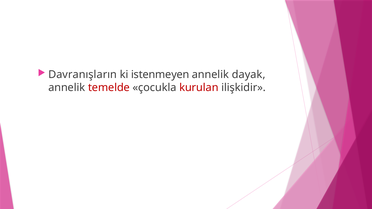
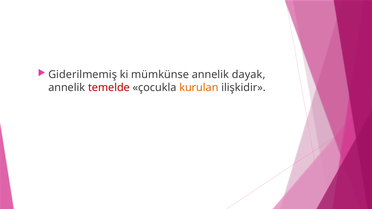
Davranışların: Davranışların -> Giderilmemiş (83, 75)
istenmeyen: istenmeyen -> mümkünse (160, 75)
kurulan colour: red -> orange (199, 88)
